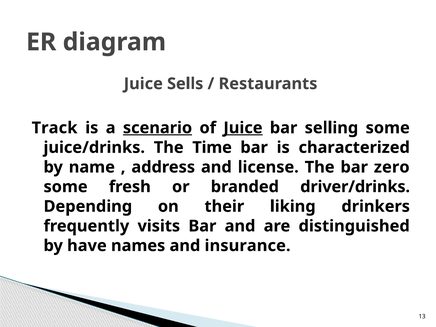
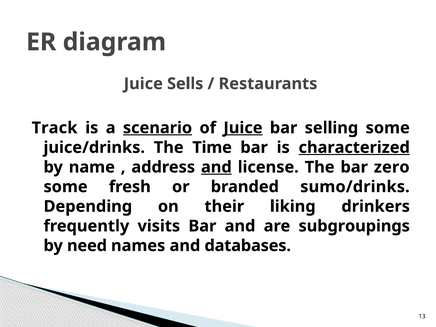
characterized underline: none -> present (354, 147)
and underline: none -> present (216, 167)
driver/drinks: driver/drinks -> sumo/drinks (355, 187)
distinguished: distinguished -> subgroupings (354, 226)
have: have -> need (87, 246)
insurance: insurance -> databases (248, 246)
